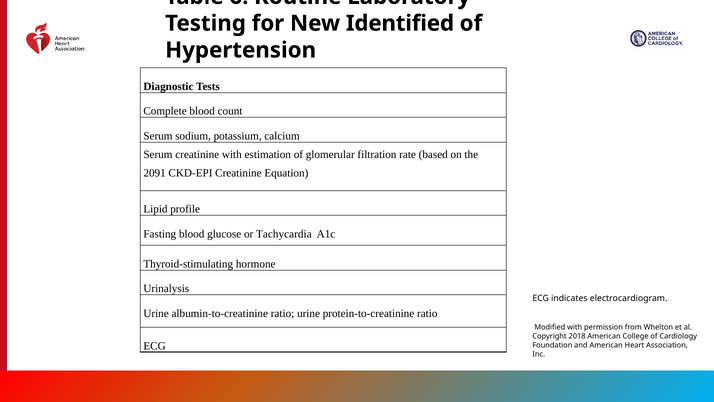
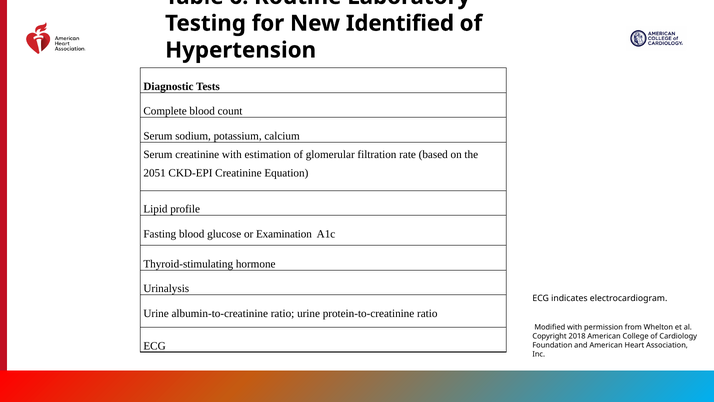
2091: 2091 -> 2051 (155, 173)
Tachycardia: Tachycardia -> Examination (284, 234)
